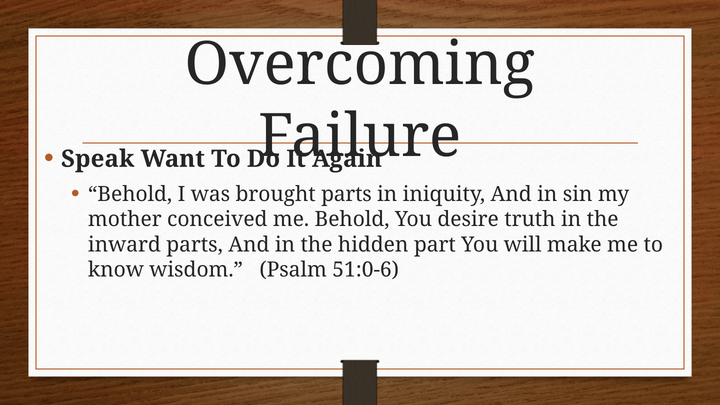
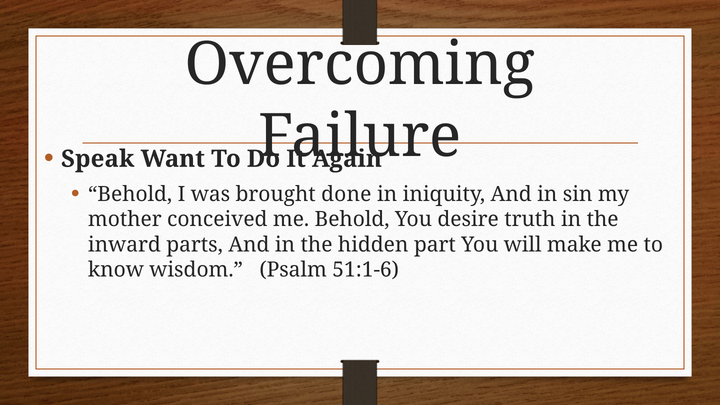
brought parts: parts -> done (346, 194)
51:0-6: 51:0-6 -> 51:1-6 (366, 270)
